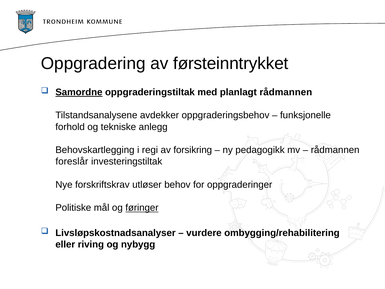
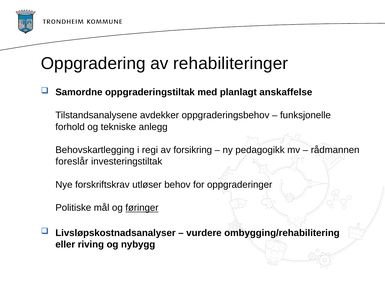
førsteinntrykket: førsteinntrykket -> rehabiliteringer (231, 64)
Samordne underline: present -> none (79, 92)
planlagt rådmannen: rådmannen -> anskaffelse (286, 92)
